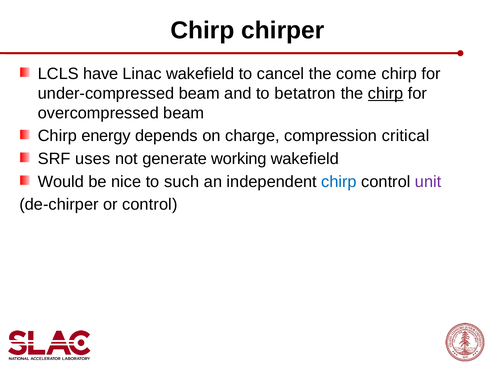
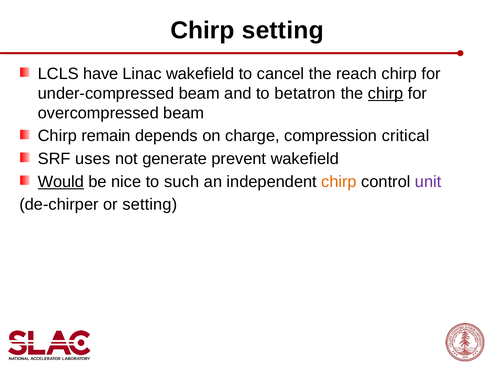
Chirp chirper: chirper -> setting (283, 30)
come: come -> reach (357, 74)
energy: energy -> remain (106, 136)
working: working -> prevent (239, 159)
Would underline: none -> present (61, 182)
chirp colour: blue -> orange (339, 182)
or control: control -> setting (150, 205)
